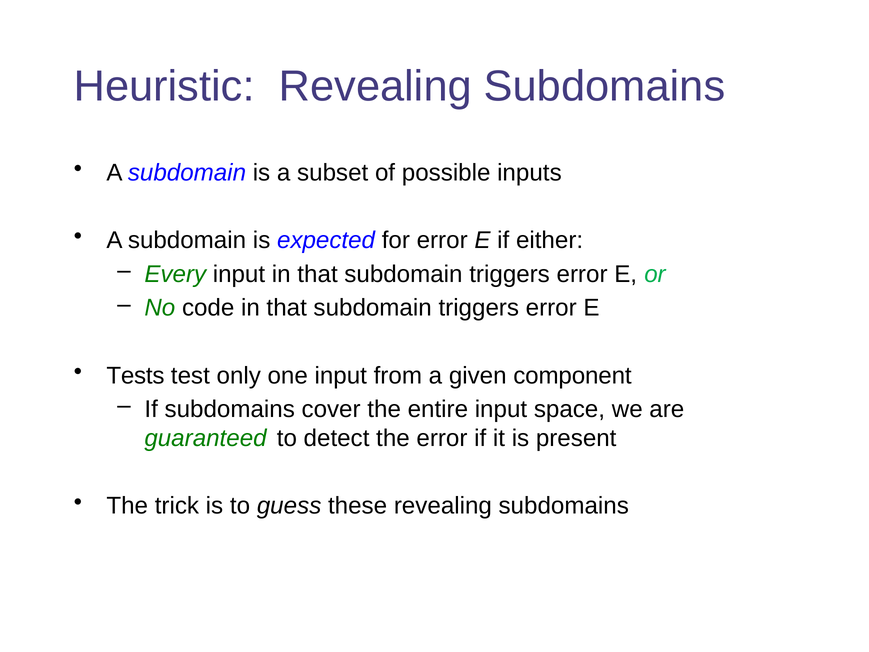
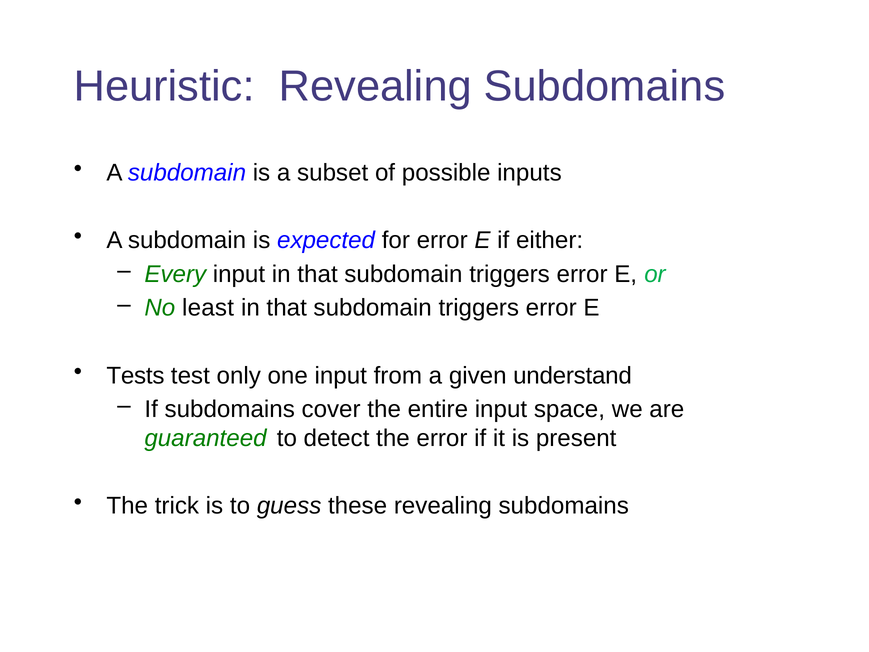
code: code -> least (208, 308)
component: component -> understand (573, 375)
